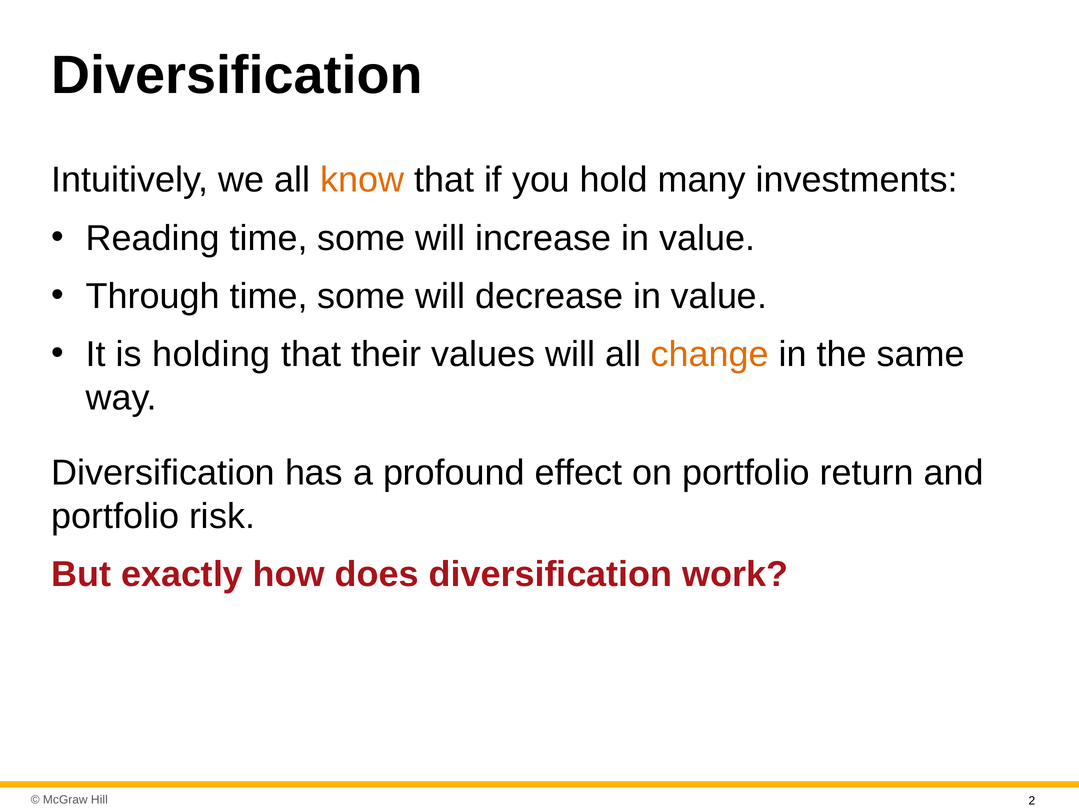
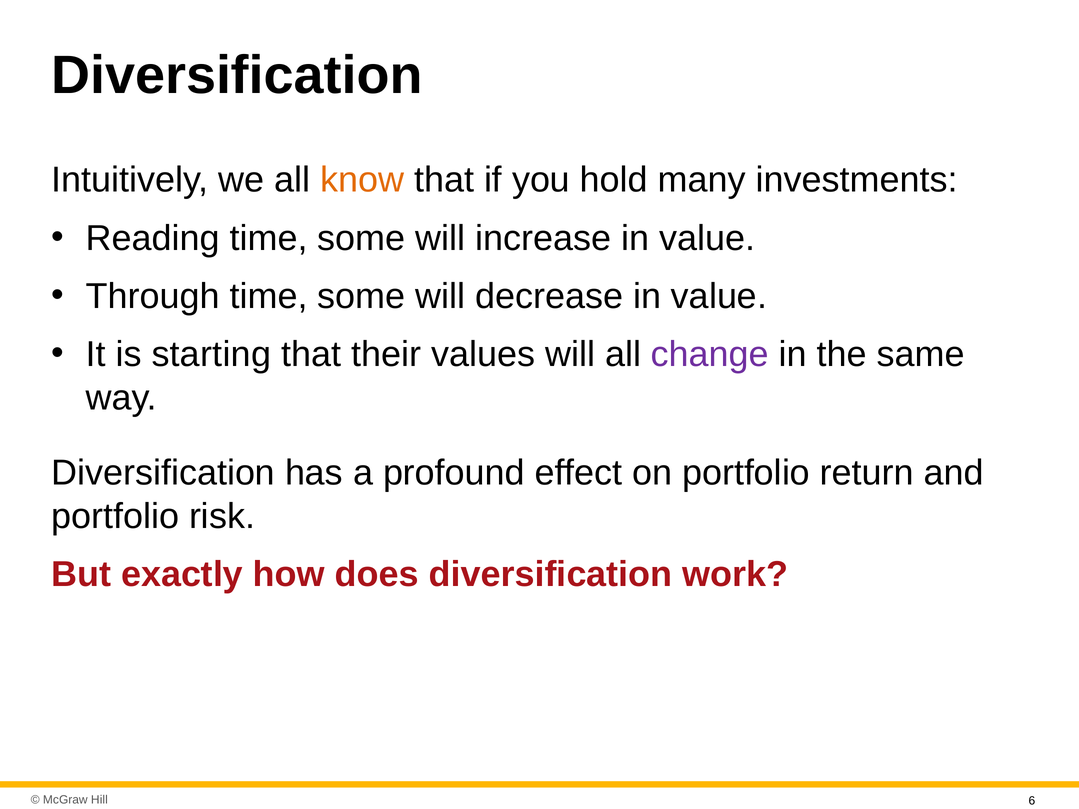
holding: holding -> starting (211, 355)
change colour: orange -> purple (710, 355)
2: 2 -> 6 (1032, 801)
